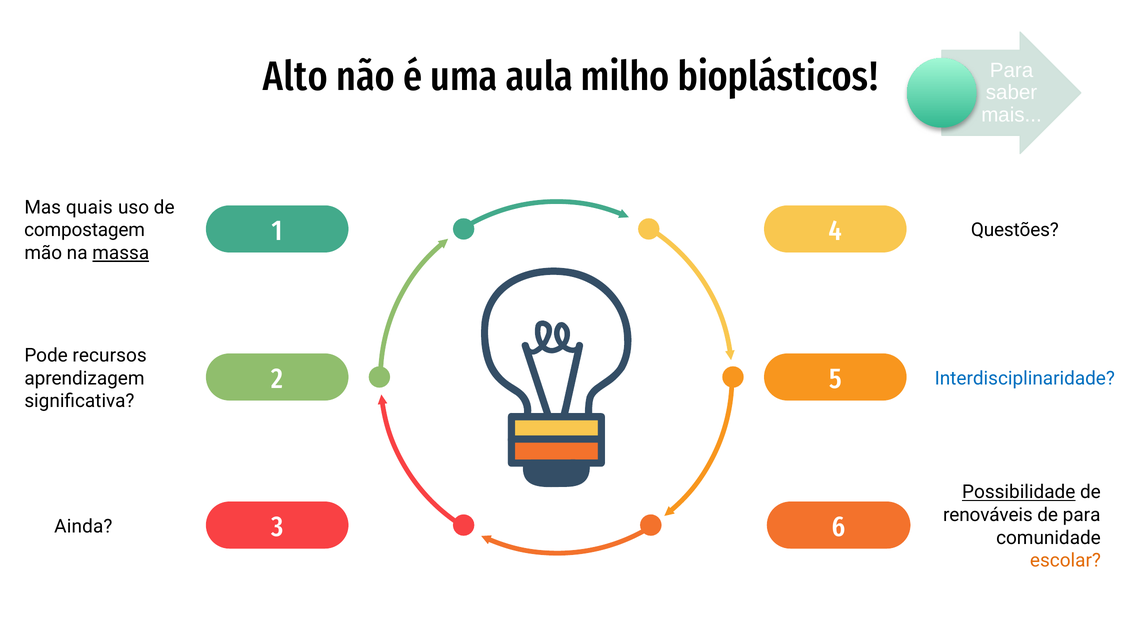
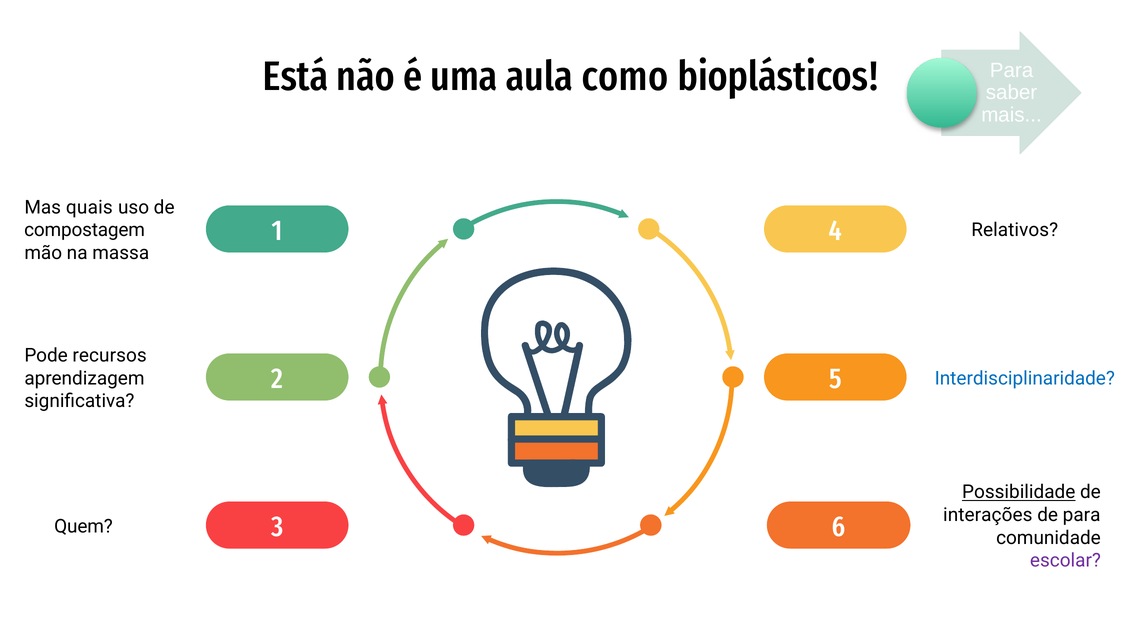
Alto: Alto -> Está (296, 77)
milho: milho -> como (625, 77)
Questões: Questões -> Relativos (1015, 230)
massa underline: present -> none (121, 253)
renováveis: renováveis -> interações (988, 515)
Ainda: Ainda -> Quem (83, 526)
escolar colour: orange -> purple (1065, 561)
